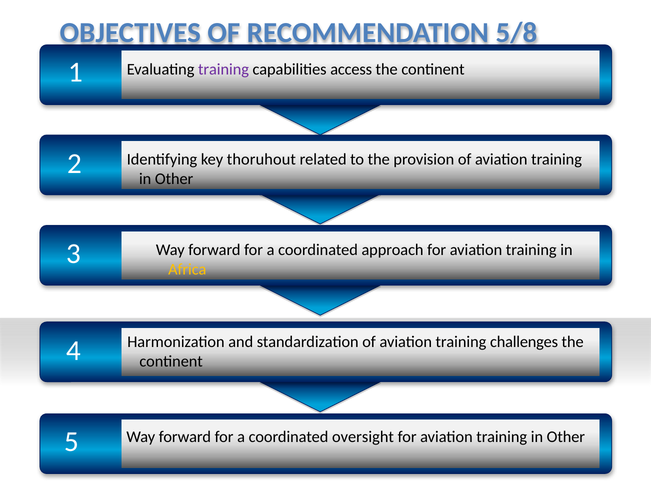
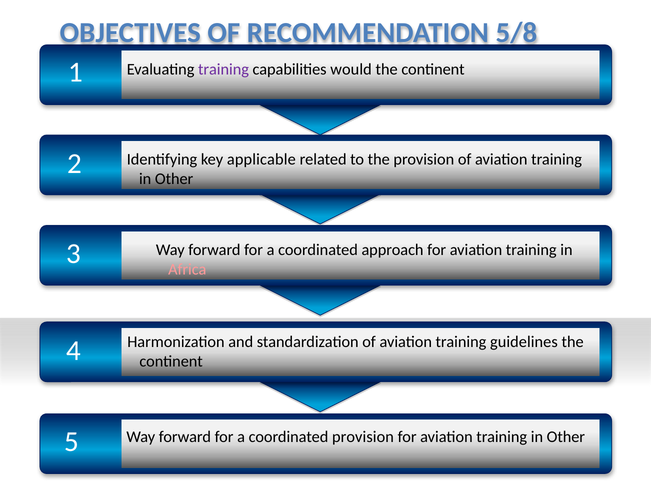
access: access -> would (351, 69)
thoruhout: thoruhout -> applicable (261, 160)
Africa colour: yellow -> pink (187, 269)
challenges: challenges -> guidelines (524, 342)
coordinated oversight: oversight -> provision (363, 437)
